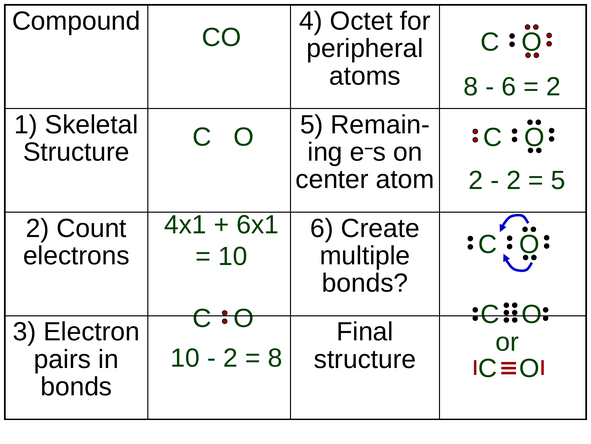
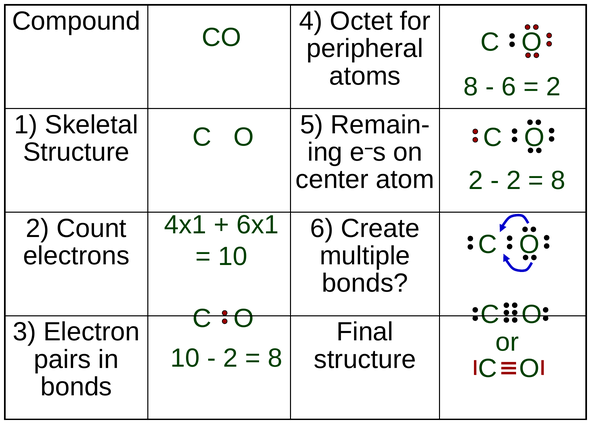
5: 5 -> 8 (558, 180)
